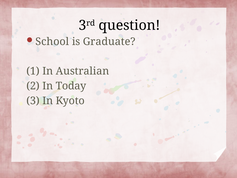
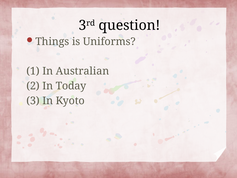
School: School -> Things (52, 42)
Graduate: Graduate -> Uniforms (109, 42)
